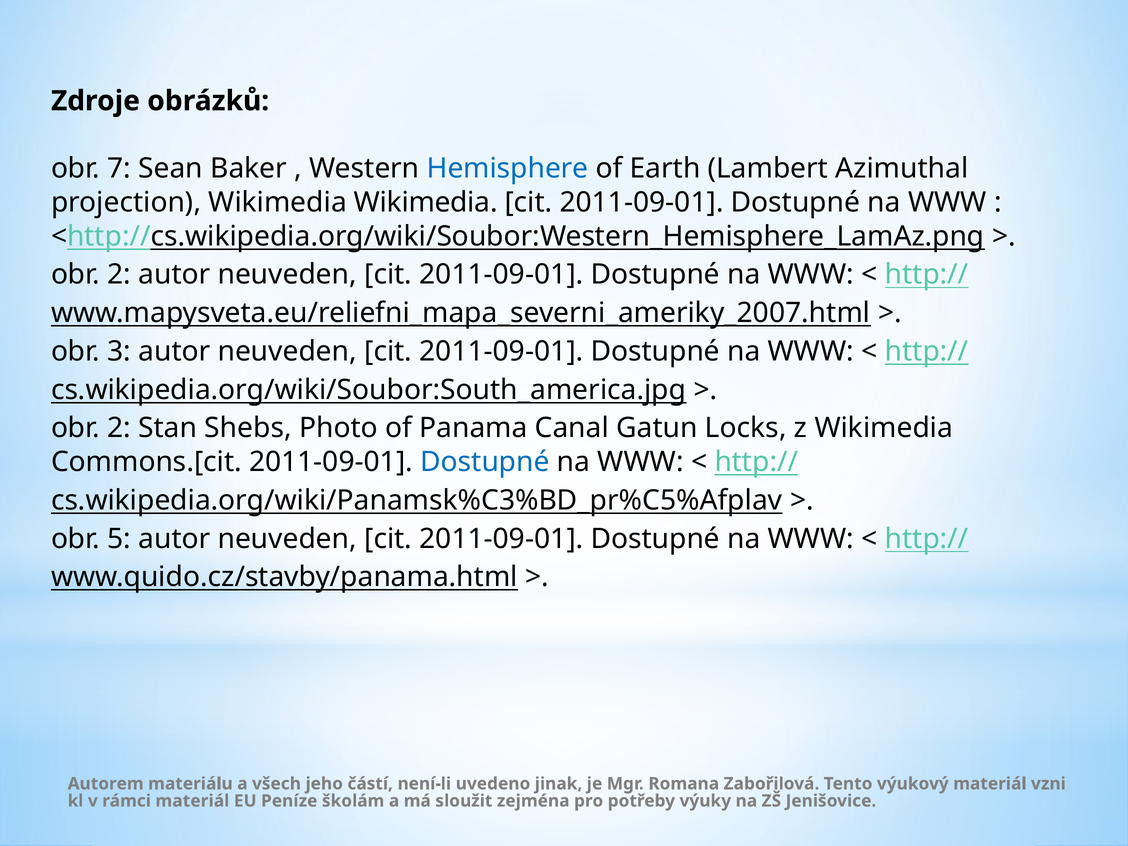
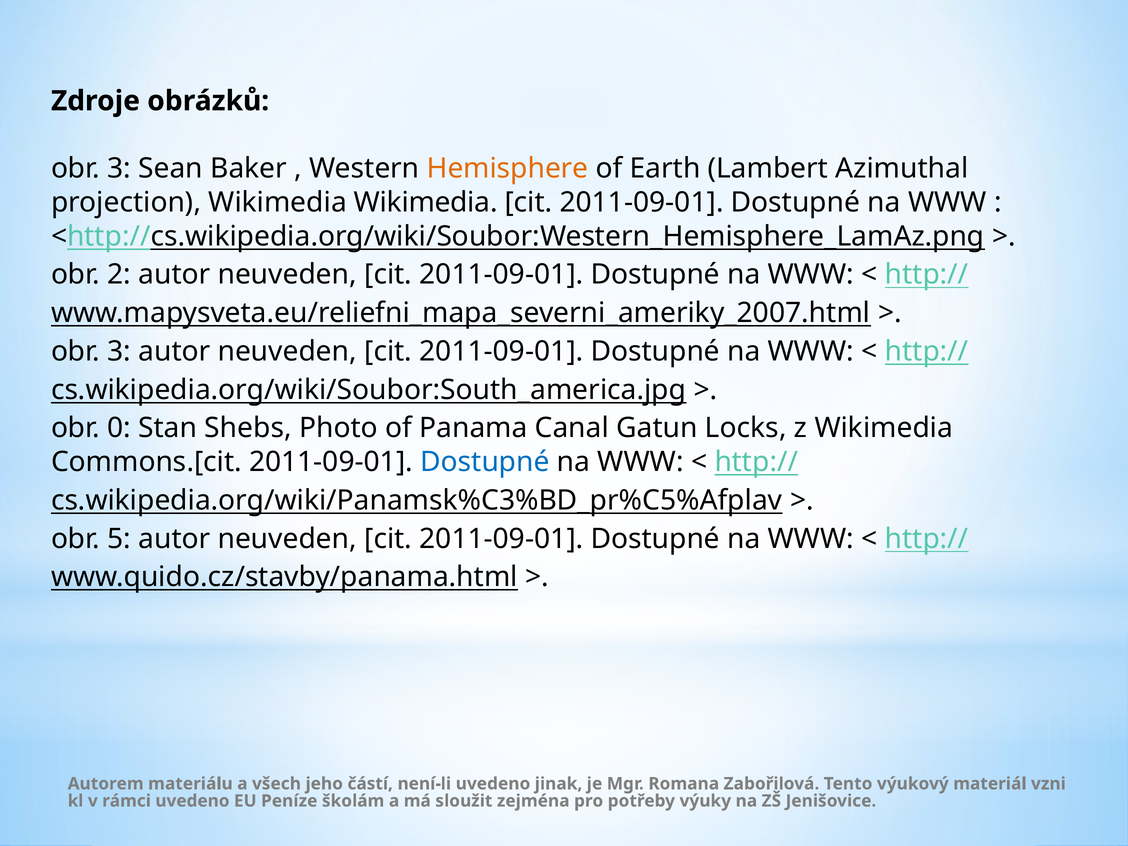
7: 7 -> 3 (119, 169)
Hemisphere colour: blue -> orange (508, 169)
2: 2 -> 0 (119, 428)
rámci materiál: materiál -> uvedeno (192, 801)
